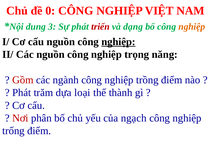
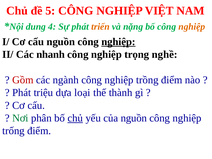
0: 0 -> 5 (50, 11)
3: 3 -> 4 (52, 27)
triển colour: red -> orange (100, 27)
dạng: dạng -> nặng (133, 27)
Các nguồn: nguồn -> nhanh (51, 54)
năng: năng -> nghề (165, 54)
trăm: trăm -> triệu (43, 93)
Nơi colour: red -> green (20, 118)
chủ underline: none -> present (75, 118)
của ngạch: ngạch -> nguồn (134, 118)
